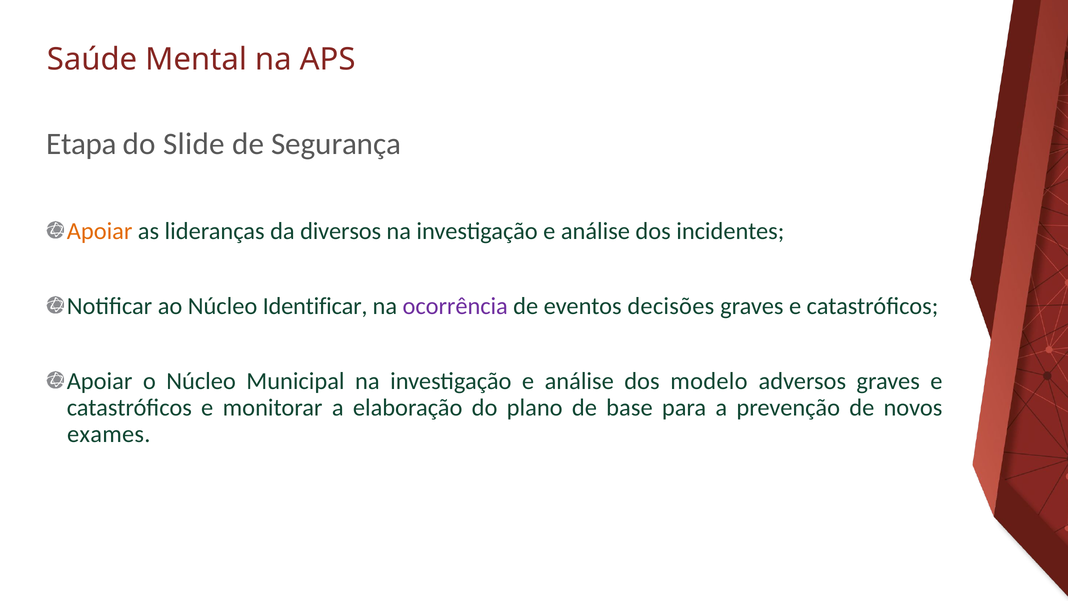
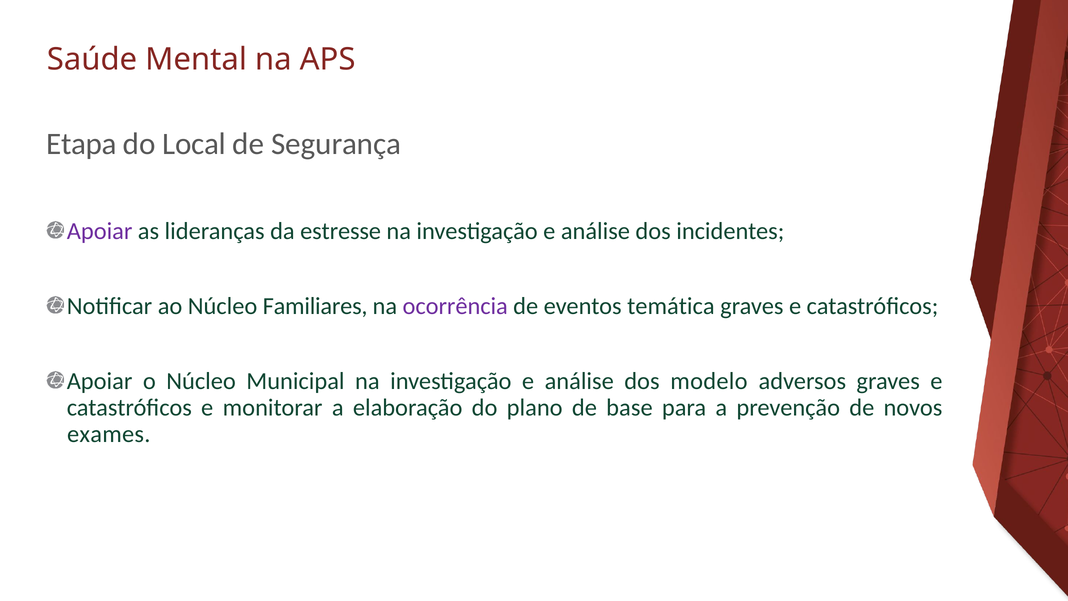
Slide: Slide -> Local (194, 144)
Apoiar colour: orange -> purple (100, 231)
diversos: diversos -> estresse (341, 231)
Identificar: Identificar -> Familiares (315, 306)
decisões: decisões -> temática (671, 306)
